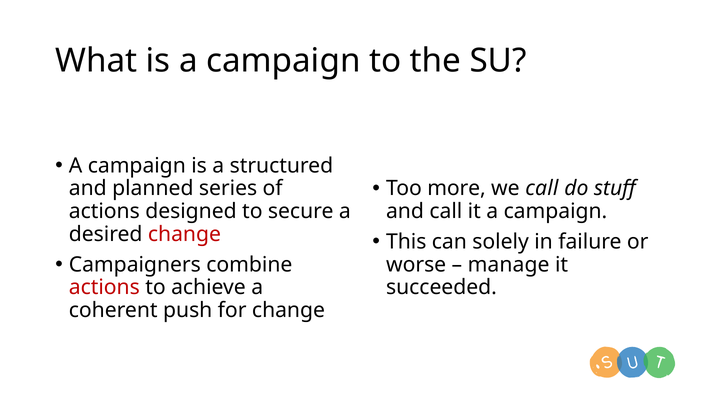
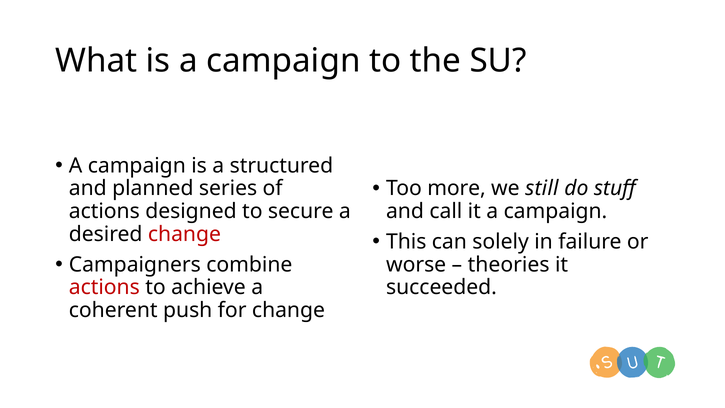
we call: call -> still (542, 188)
manage: manage -> theories (509, 264)
